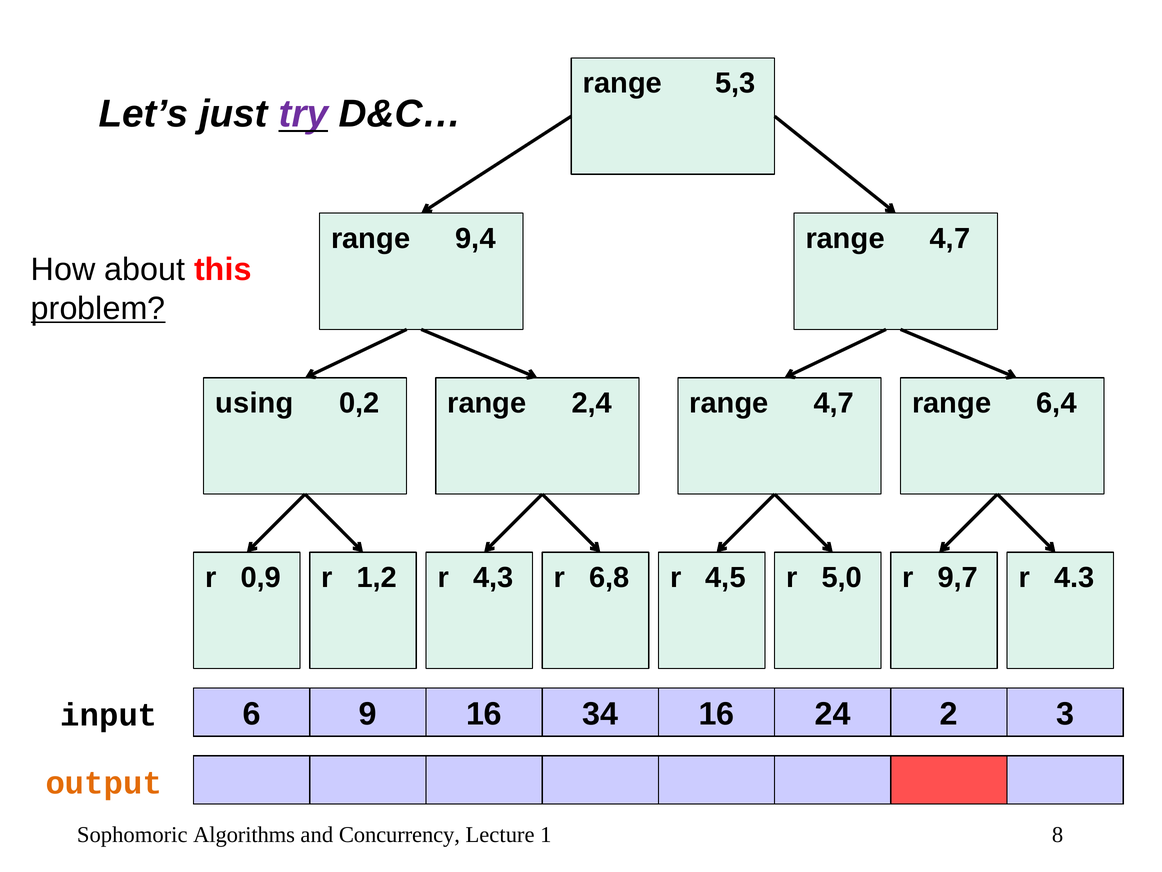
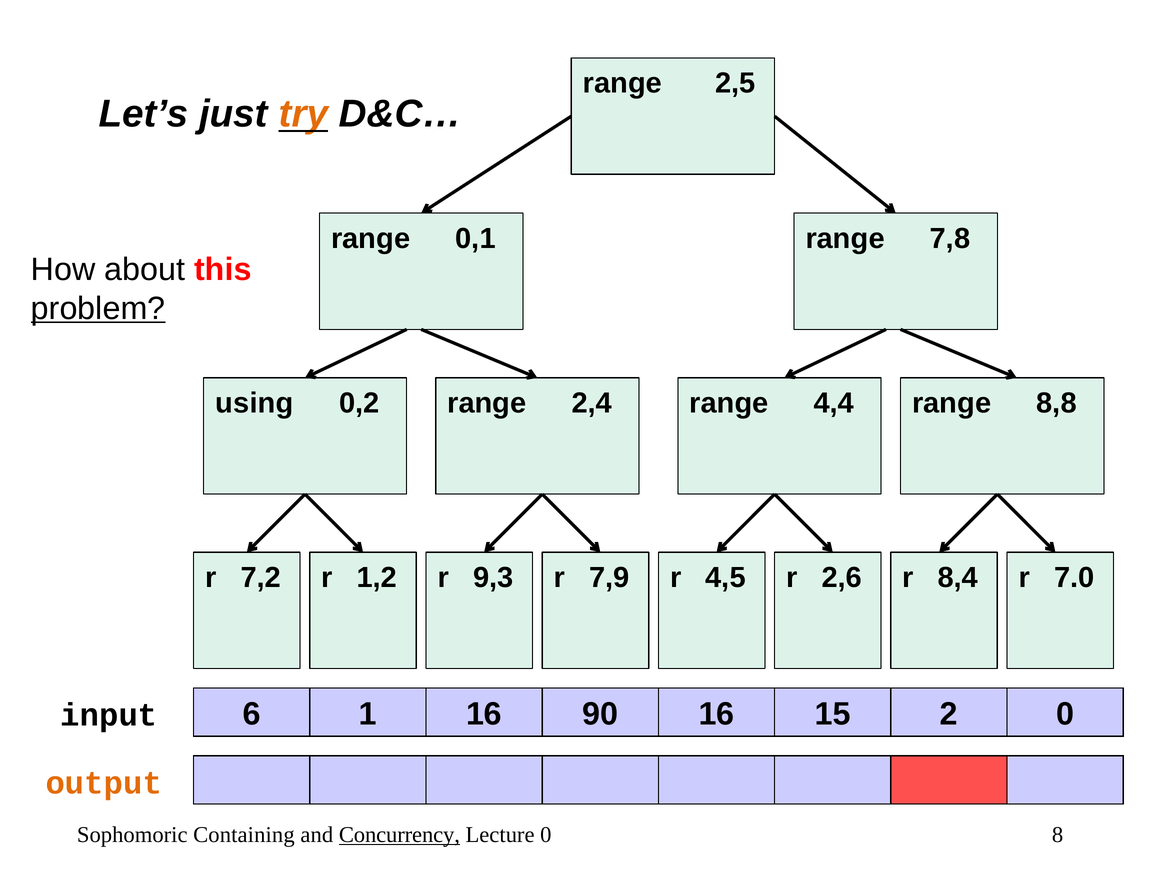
5,3: 5,3 -> 2,5 (735, 83)
try colour: purple -> orange (303, 114)
9,4: 9,4 -> 0,1 (475, 238)
4,7: 4,7 -> 7,8 (950, 238)
4,7: 4,7 -> 4,4 (834, 403)
6,4: 6,4 -> 8,8 (1056, 403)
0,9: 0,9 -> 7,2 (261, 577)
4,3: 4,3 -> 9,3 (493, 577)
6,8: 6,8 -> 7,9 (609, 577)
5,0: 5,0 -> 2,6 (842, 577)
9,7: 9,7 -> 8,4 (958, 577)
4.3: 4.3 -> 7.0 (1074, 577)
9: 9 -> 1 (368, 714)
34: 34 -> 90 (600, 714)
24: 24 -> 15 (833, 714)
2 3: 3 -> 0 (1065, 714)
Algorithms: Algorithms -> Containing (244, 834)
Concurrency underline: none -> present (399, 834)
Lecture 1: 1 -> 0 (546, 834)
